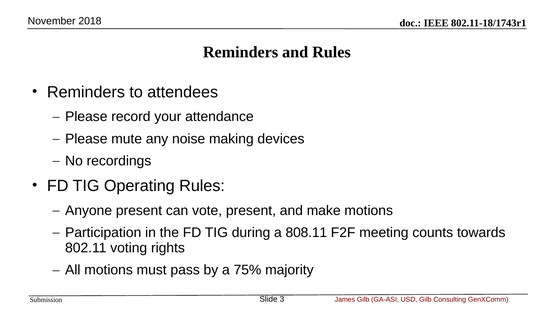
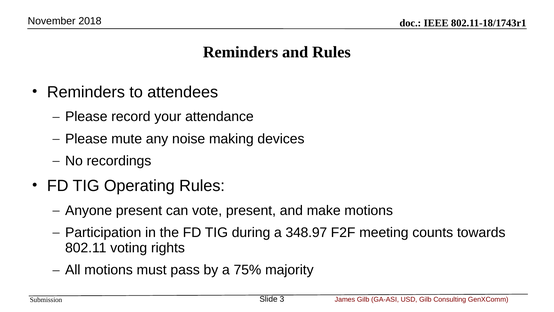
808.11: 808.11 -> 348.97 (306, 232)
